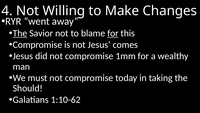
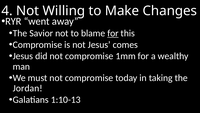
The underline: present -> none (20, 33)
Should: Should -> Jordan (28, 88)
1:10-62: 1:10-62 -> 1:10-13 (66, 99)
